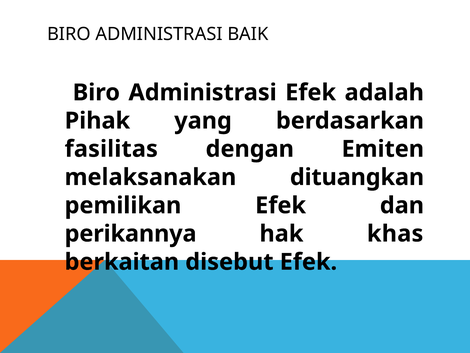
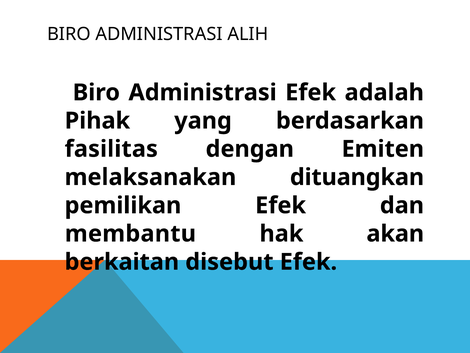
BAIK: BAIK -> ALIH (248, 34)
perikannya: perikannya -> membantu (130, 233)
khas: khas -> akan (395, 233)
